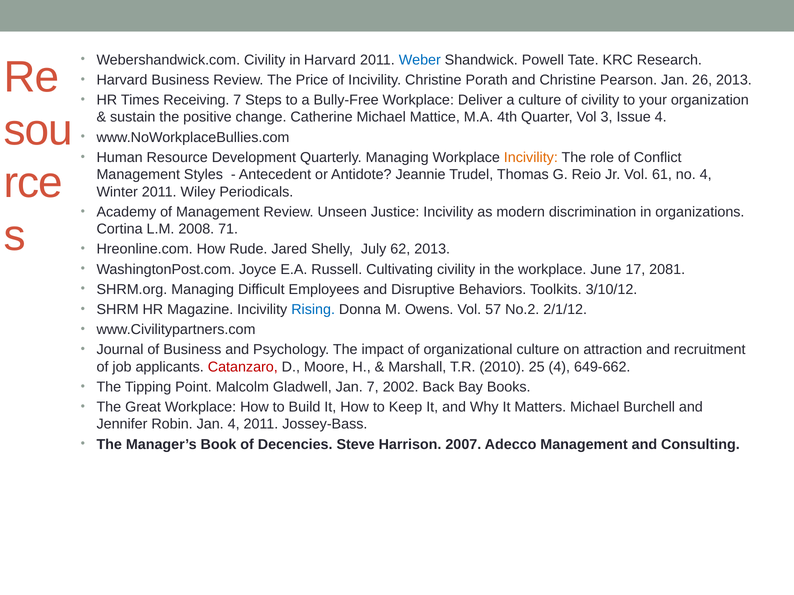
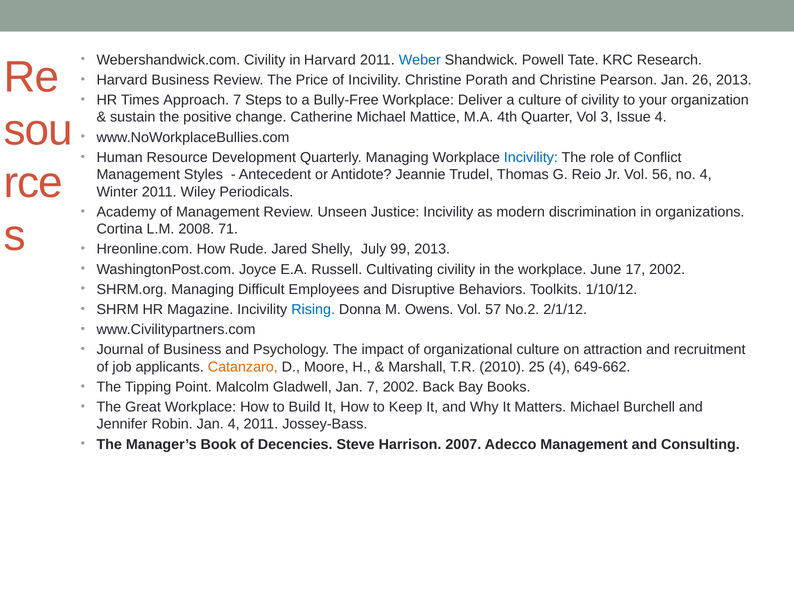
Receiving: Receiving -> Approach (196, 100)
Incivility colour: orange -> blue (531, 158)
61: 61 -> 56 (662, 175)
62: 62 -> 99 (400, 249)
17 2081: 2081 -> 2002 (667, 270)
3/10/12: 3/10/12 -> 1/10/12 (611, 290)
Catanzaro colour: red -> orange (243, 367)
